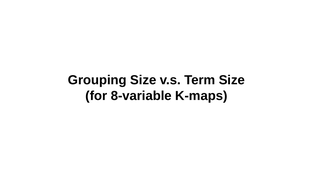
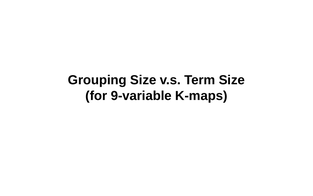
8-variable: 8-variable -> 9-variable (141, 96)
